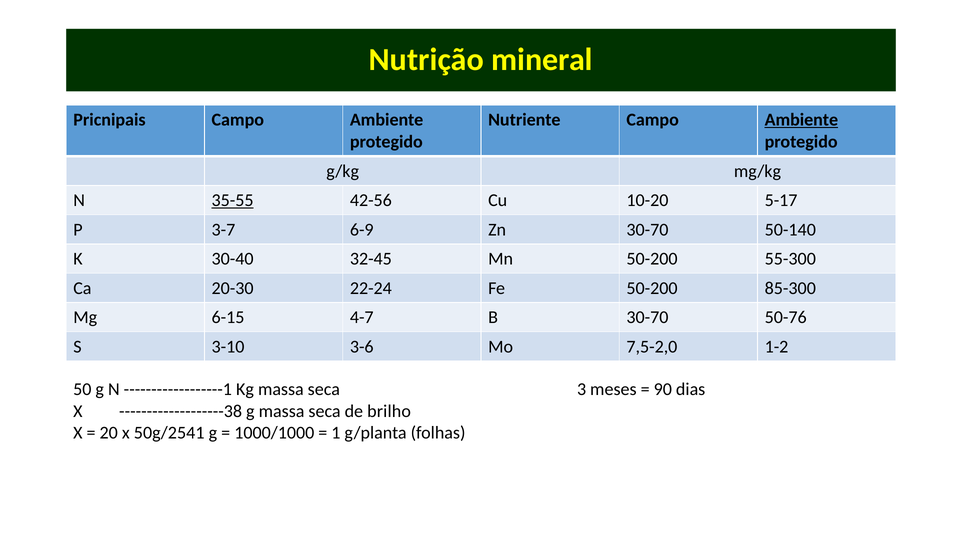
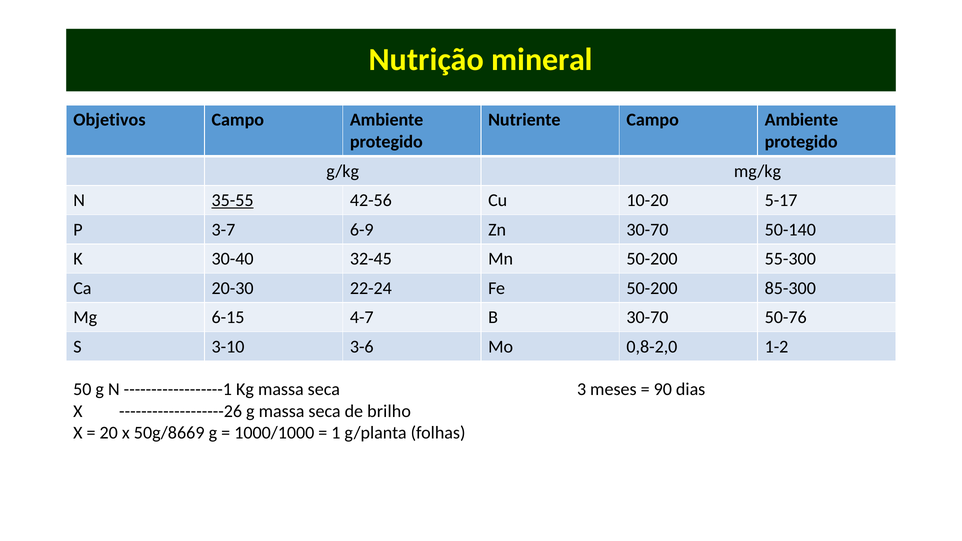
Pricnipais: Pricnipais -> Objetivos (109, 120)
Ambiente underline: present -> none (801, 120)
7,5-2,0: 7,5-2,0 -> 0,8-2,0 (652, 347)
-------------------38: -------------------38 -> -------------------26 (181, 411)
50g/2541: 50g/2541 -> 50g/8669 (169, 433)
